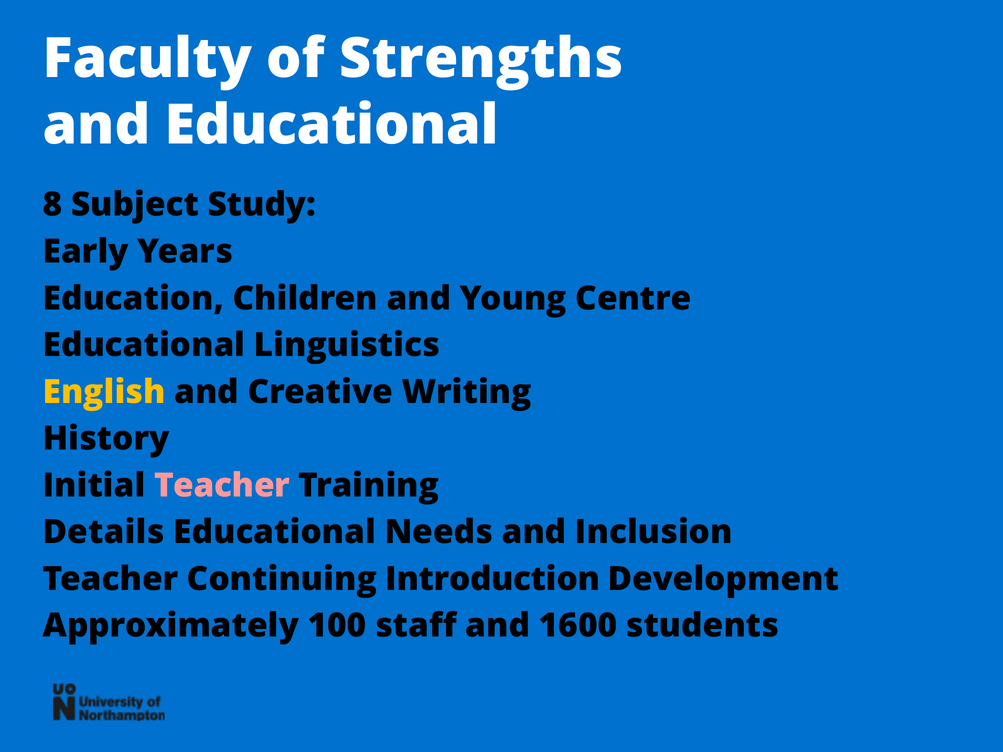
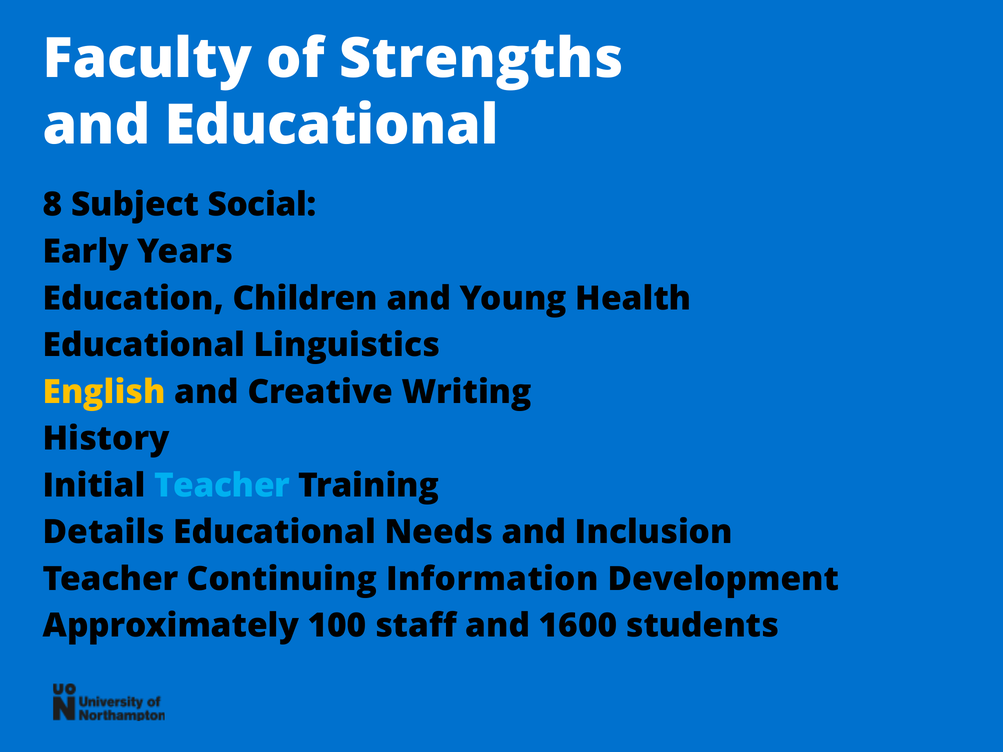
Study: Study -> Social (262, 205)
Centre: Centre -> Health (633, 299)
Teacher colour: pink -> light blue (222, 486)
Introduction: Introduction -> Information (492, 579)
